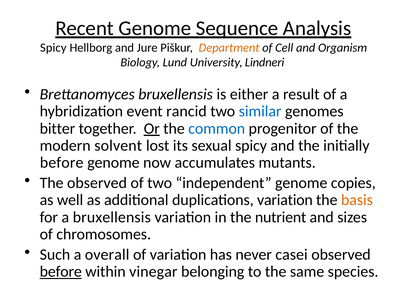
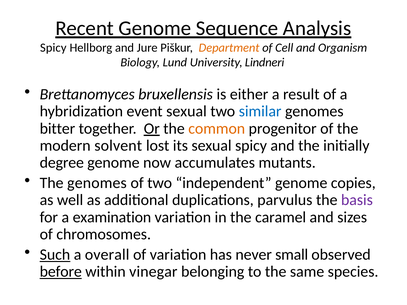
event rancid: rancid -> sexual (186, 112)
common colour: blue -> orange (217, 129)
before: before -> degree (62, 163)
The observed: observed -> genomes (97, 183)
duplications variation: variation -> parvulus (285, 200)
basis colour: orange -> purple (357, 200)
a bruxellensis: bruxellensis -> examination (112, 217)
nutrient: nutrient -> caramel (281, 217)
Such underline: none -> present (55, 255)
casei: casei -> small (292, 255)
